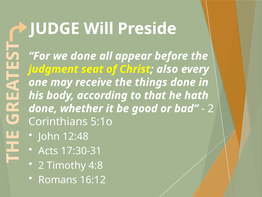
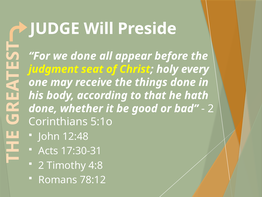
also: also -> holy (167, 69)
16:12: 16:12 -> 78:12 (93, 179)
